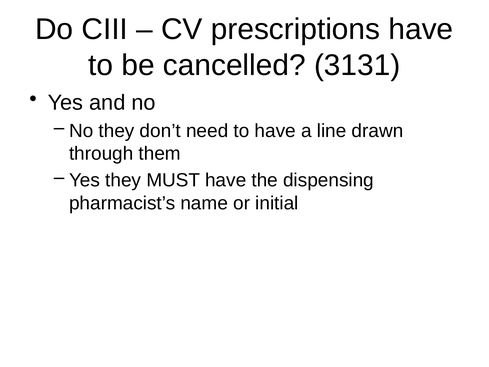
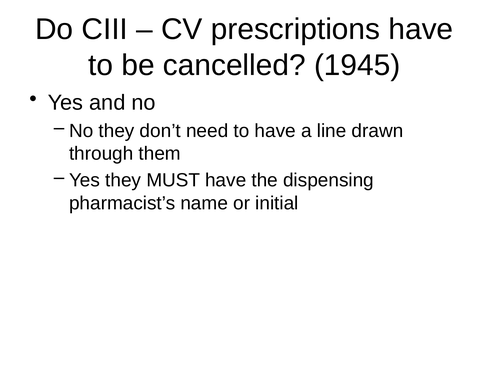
3131: 3131 -> 1945 (357, 65)
